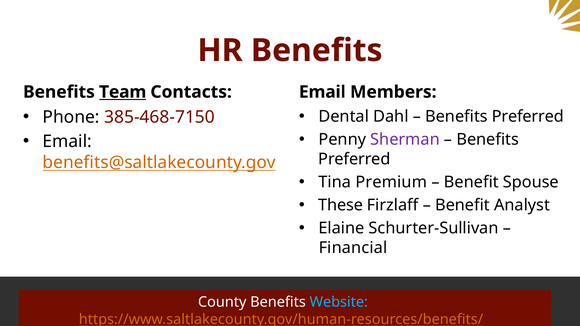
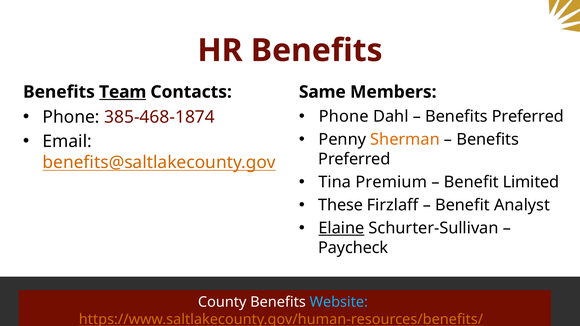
Email: Email -> Same (322, 92)
Dental: Dental -> Phone (344, 117)
385-468-7150: 385-468-7150 -> 385-468-1874 (160, 117)
Sherman colour: purple -> orange (405, 140)
Spouse: Spouse -> Limited (531, 182)
Elaine underline: none -> present (342, 228)
Financial: Financial -> Paycheck (353, 248)
